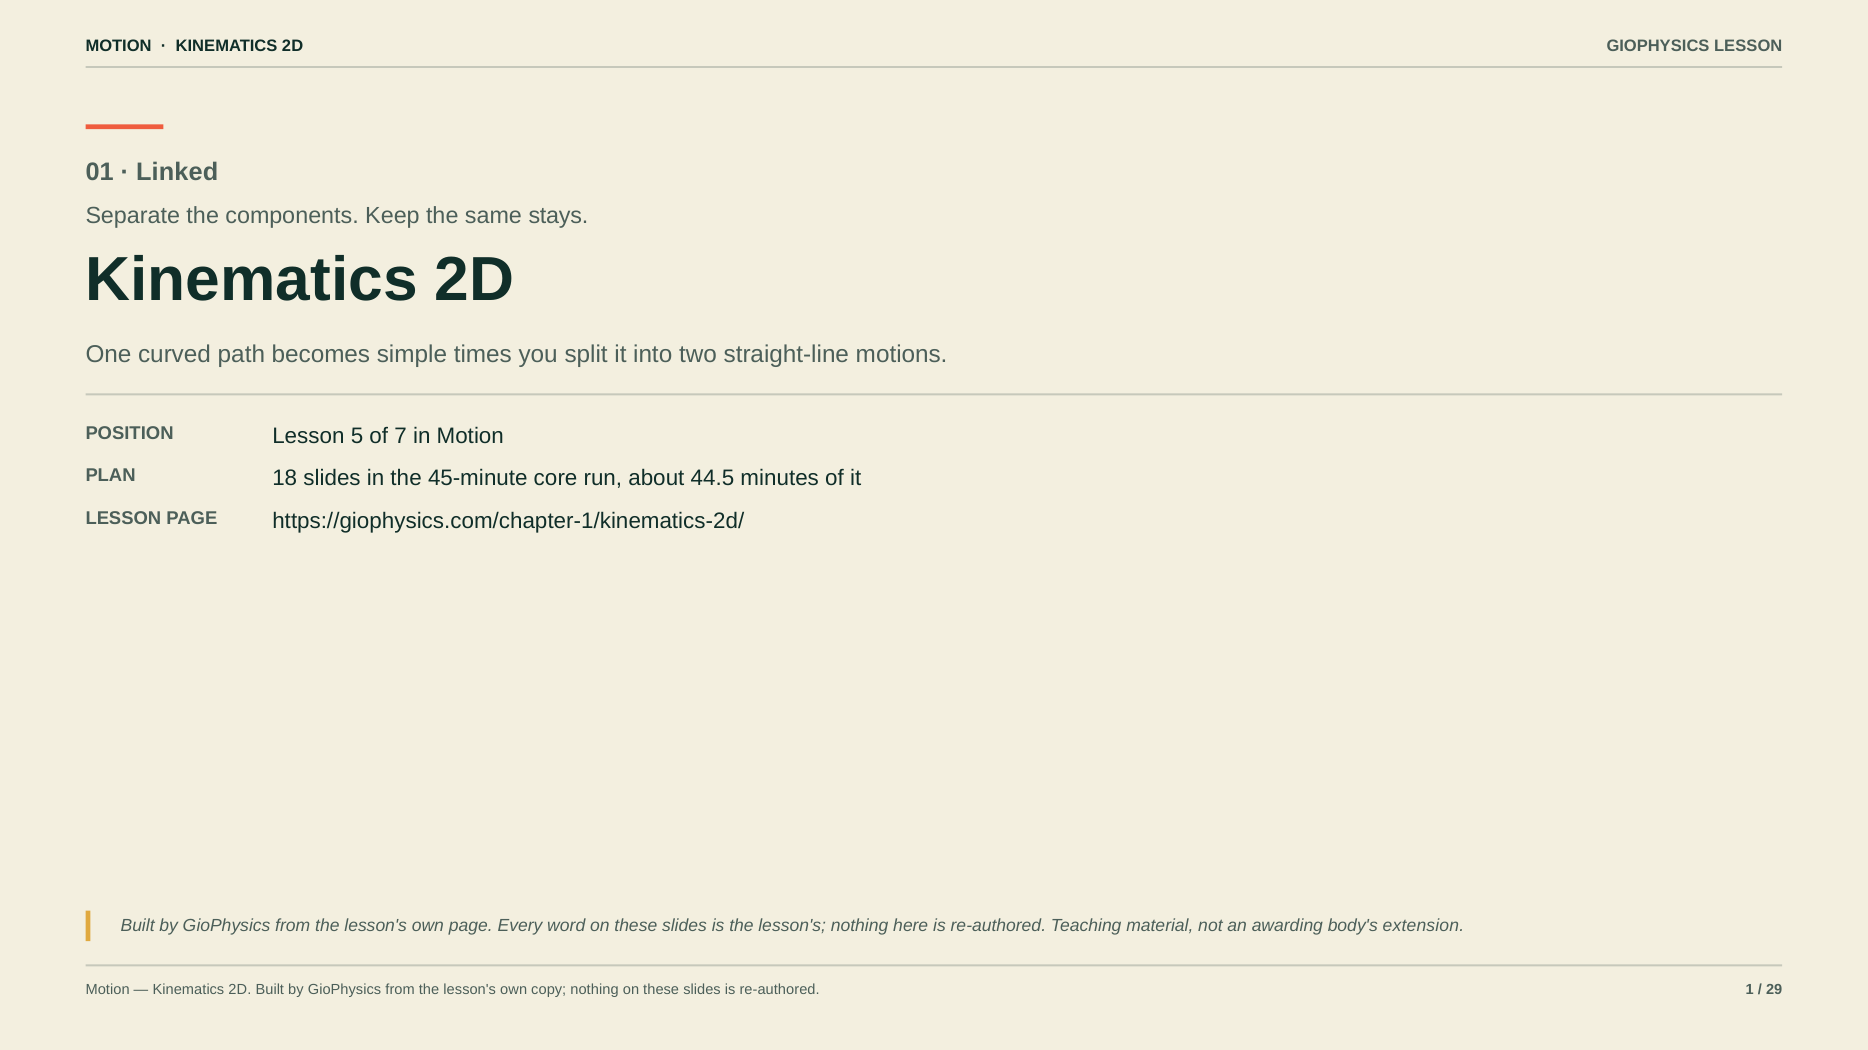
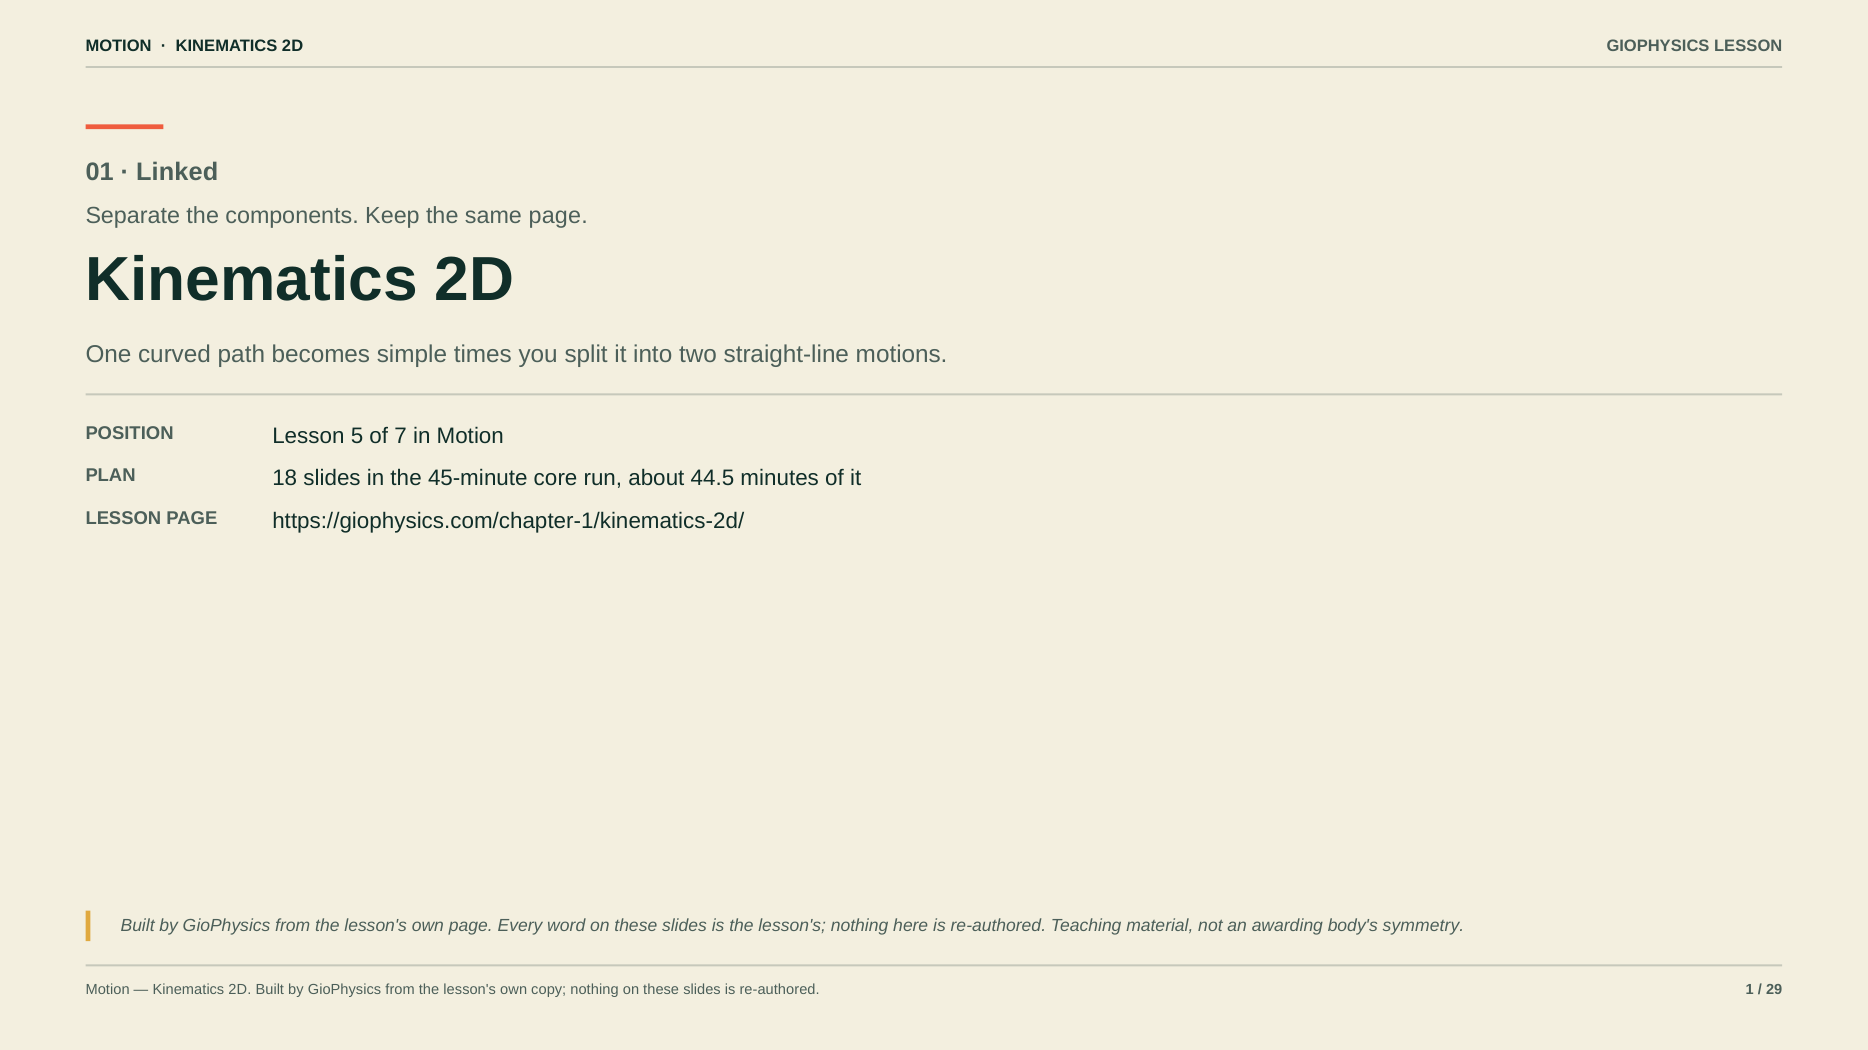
same stays: stays -> page (558, 216)
extension: extension -> symmetry (1423, 927)
